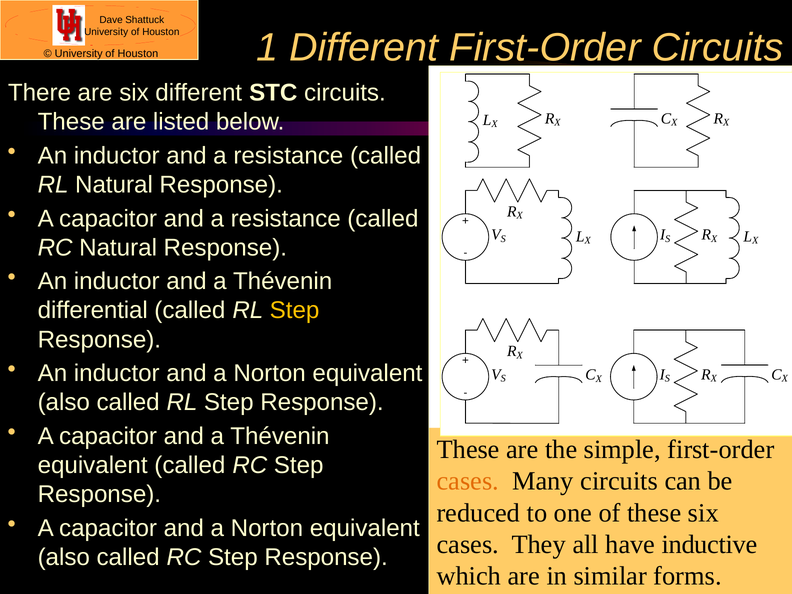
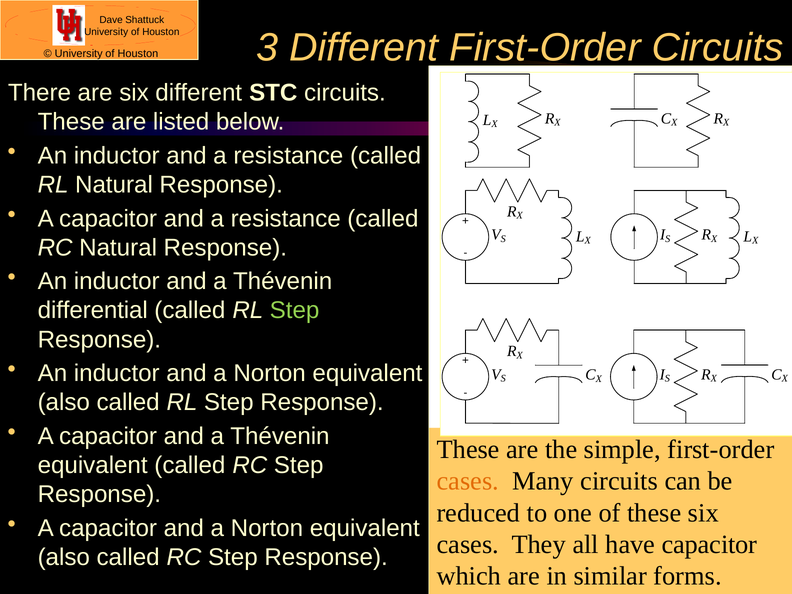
1: 1 -> 3 (267, 48)
Step colour: yellow -> light green (295, 310)
have inductive: inductive -> capacitor (709, 545)
